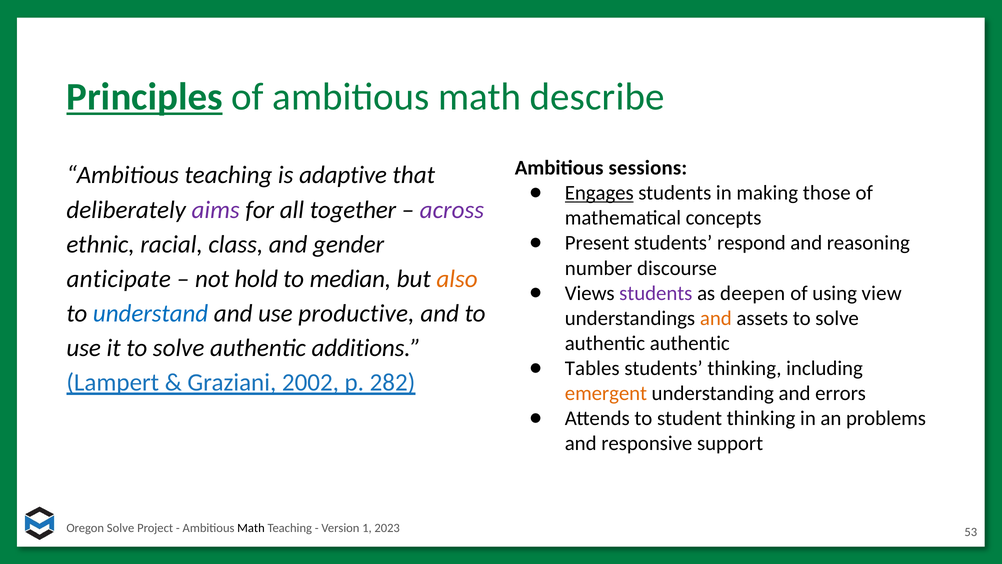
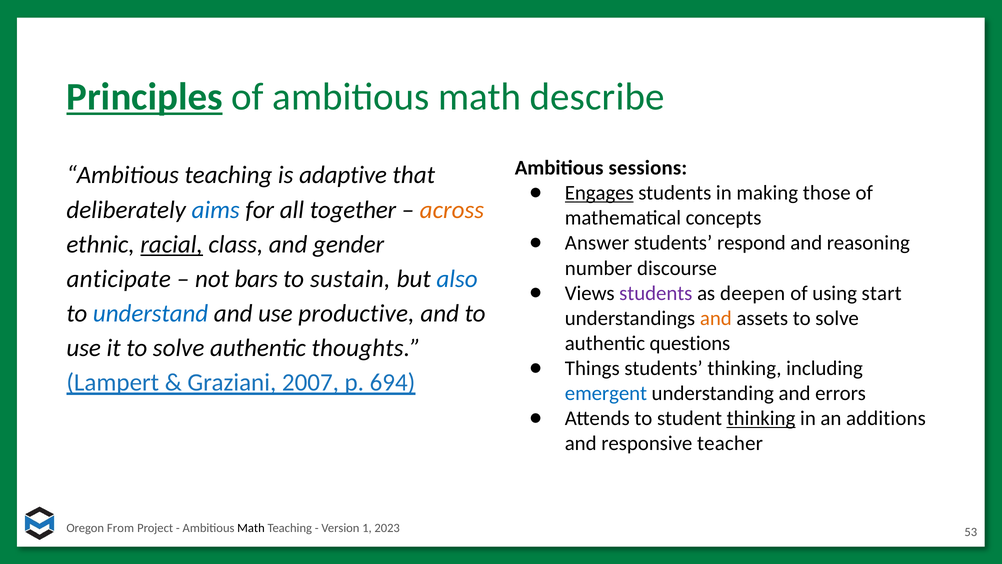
aims colour: purple -> blue (216, 210)
across colour: purple -> orange (452, 210)
Present: Present -> Answer (597, 243)
racial underline: none -> present (172, 244)
hold: hold -> bars (256, 279)
median: median -> sustain (350, 279)
also colour: orange -> blue (457, 279)
view: view -> start (882, 293)
authentic authentic: authentic -> questions (690, 343)
additions: additions -> thoughts (366, 348)
Tables: Tables -> Things (592, 368)
2002: 2002 -> 2007 (310, 382)
282: 282 -> 694 (392, 382)
emergent colour: orange -> blue (606, 393)
thinking underline: none -> present (761, 418)
problems: problems -> additions (886, 418)
support: support -> teacher (730, 443)
Solve: Solve -> From (121, 528)
